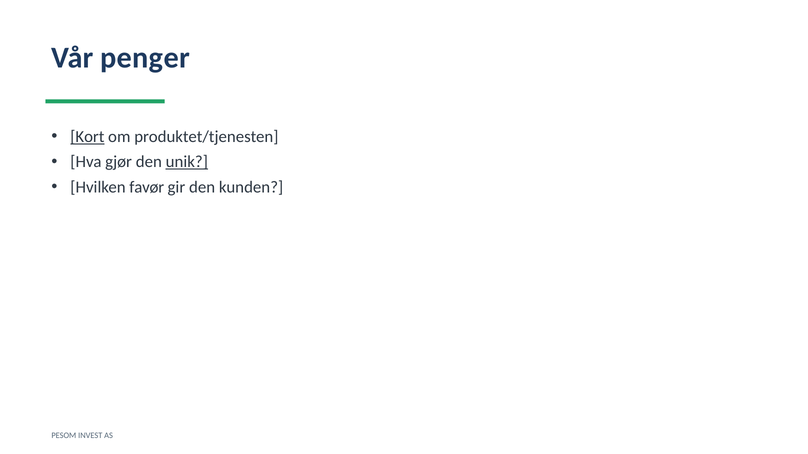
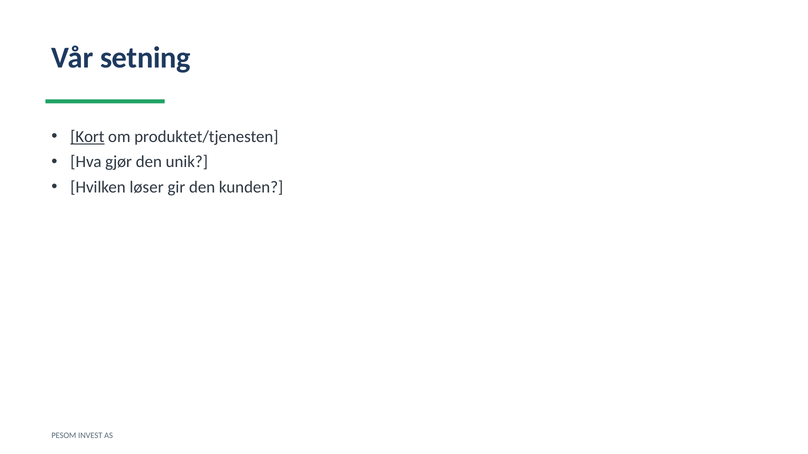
penger: penger -> setning (145, 58)
unik underline: present -> none (187, 162)
favør: favør -> løser (147, 187)
